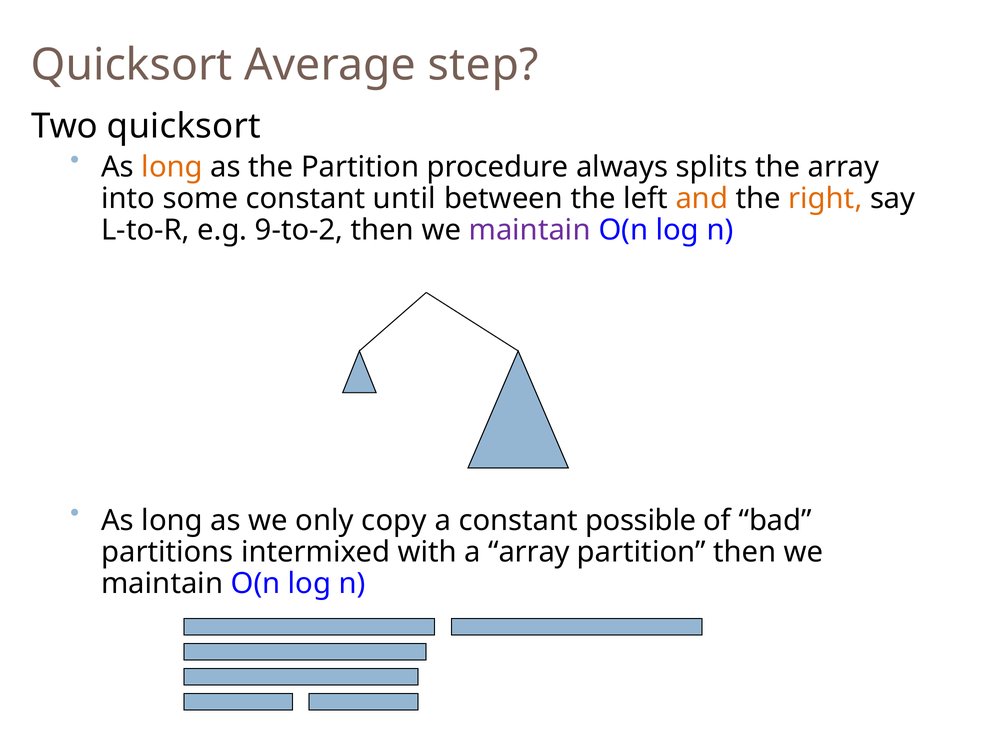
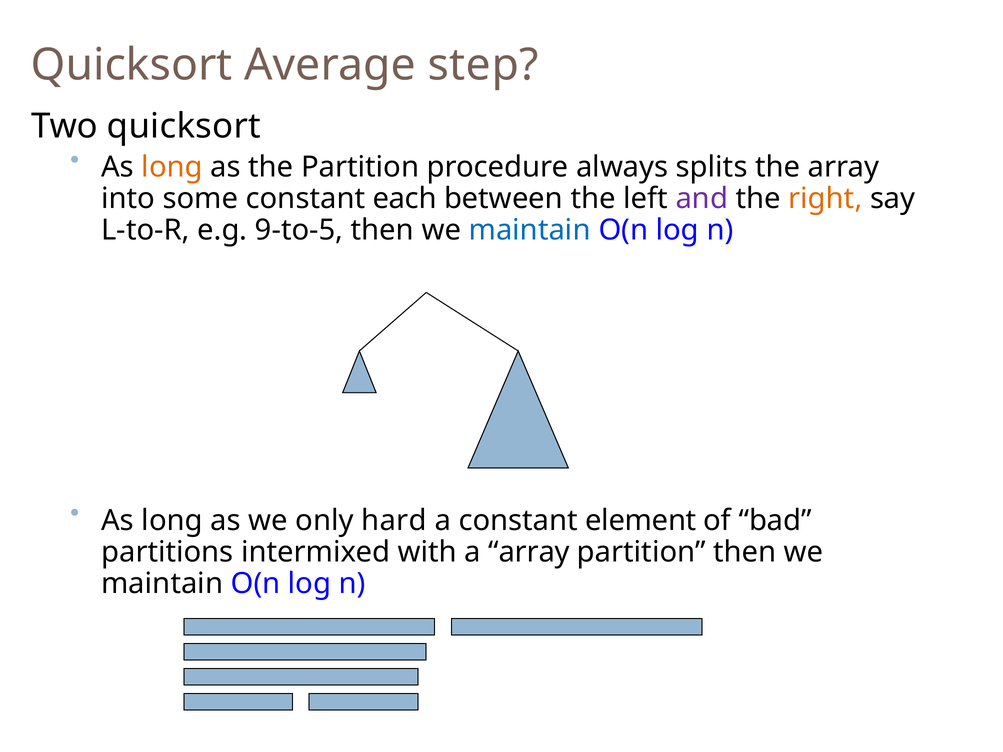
until: until -> each (405, 199)
and colour: orange -> purple (702, 199)
9-to-2: 9-to-2 -> 9-to-5 (299, 230)
maintain colour: purple -> blue (530, 230)
copy: copy -> hard (394, 521)
possible: possible -> element (641, 521)
